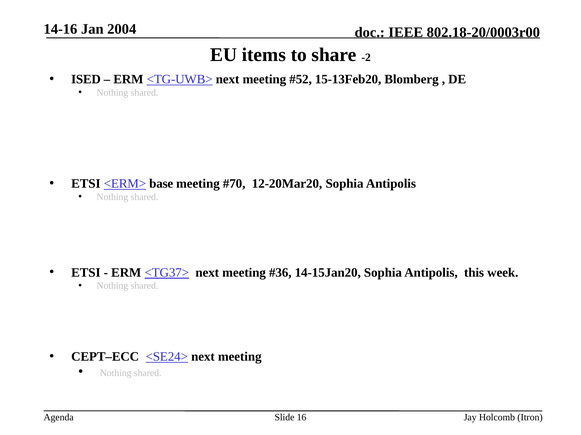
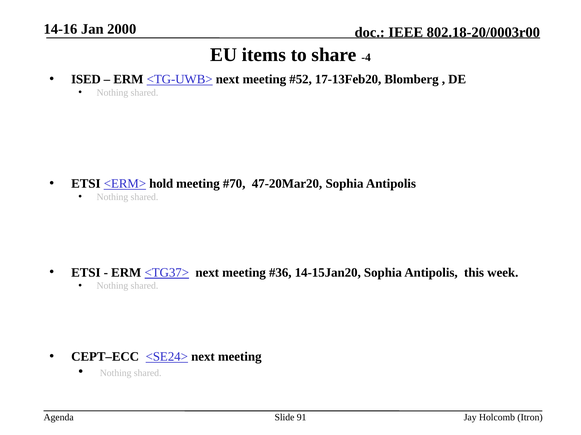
2004: 2004 -> 2000 (122, 29)
-2: -2 -> -4 (366, 57)
15-13Feb20: 15-13Feb20 -> 17-13Feb20 (348, 79)
base: base -> hold (161, 184)
12-20Mar20: 12-20Mar20 -> 47-20Mar20 (287, 184)
16: 16 -> 91 (302, 418)
